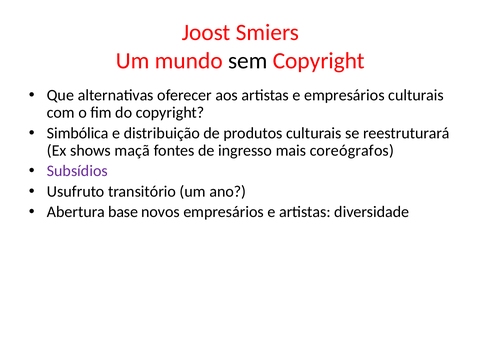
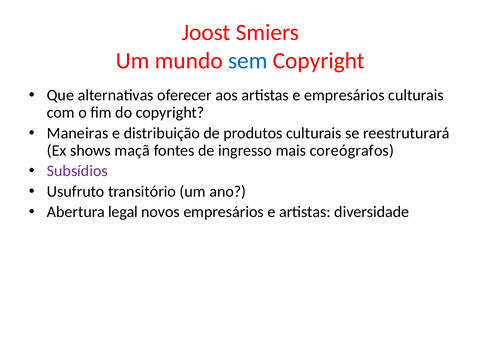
sem colour: black -> blue (248, 61)
Simbólica: Simbólica -> Maneiras (78, 133)
base: base -> legal (123, 212)
